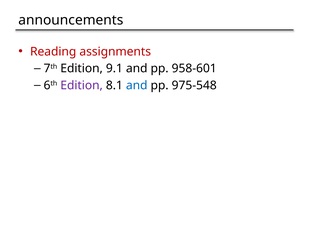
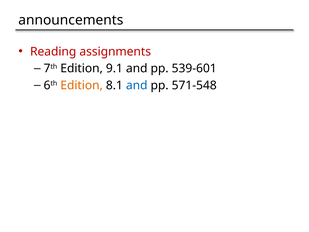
958-601: 958-601 -> 539-601 (194, 68)
Edition colour: purple -> orange (82, 85)
975-548: 975-548 -> 571-548 (194, 85)
